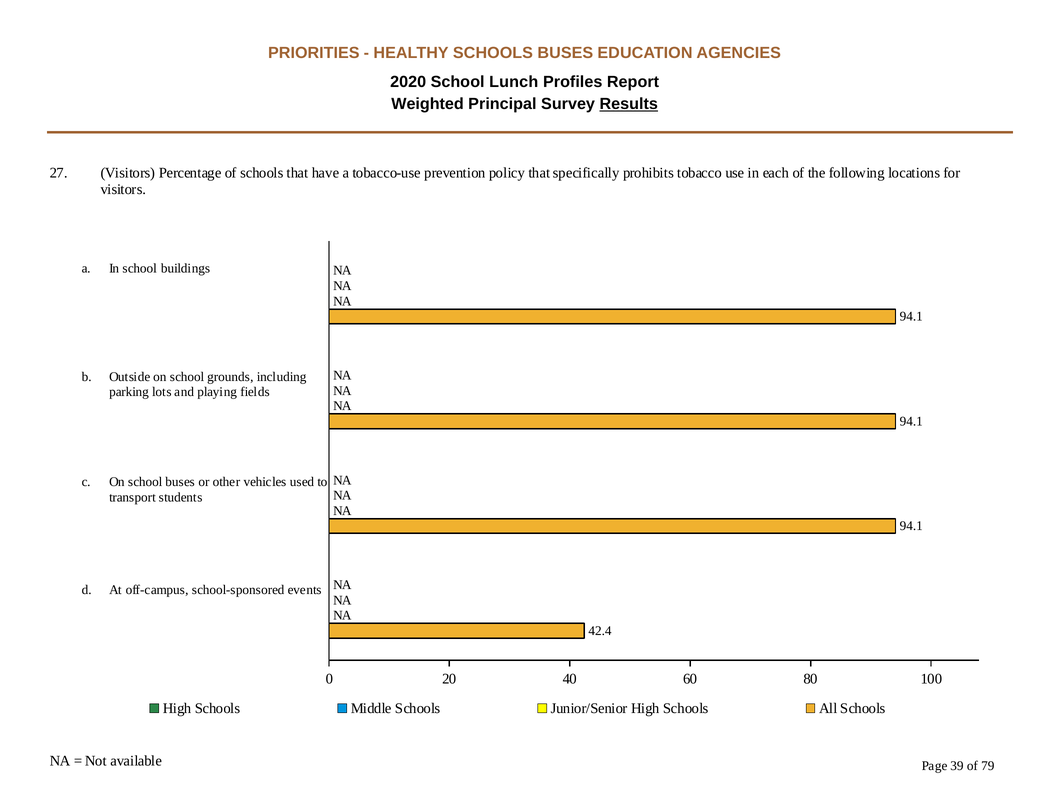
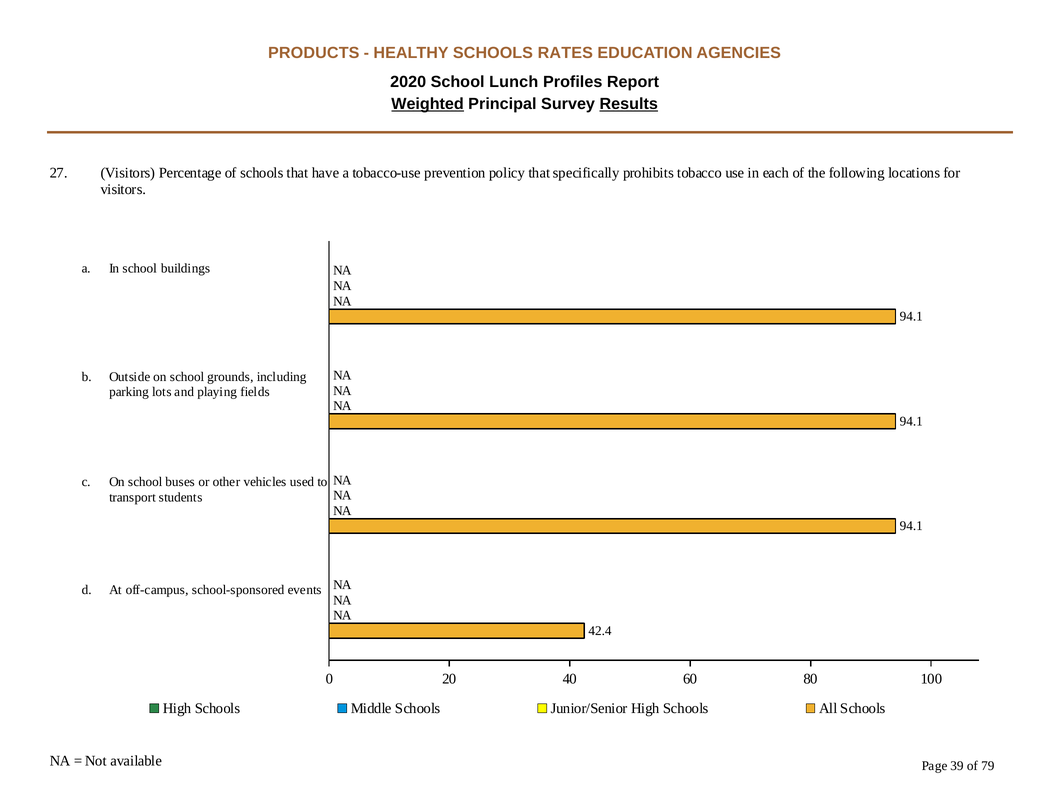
PRIORITIES: PRIORITIES -> PRODUCTS (314, 53)
SCHOOLS BUSES: BUSES -> RATES (565, 53)
Weighted underline: none -> present (428, 104)
